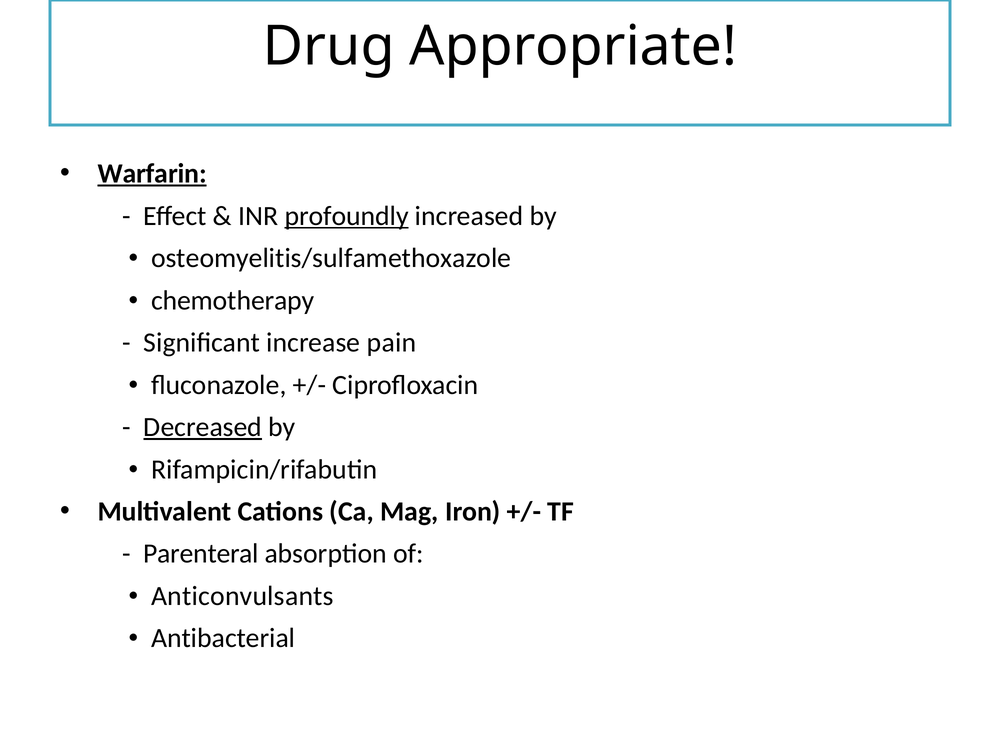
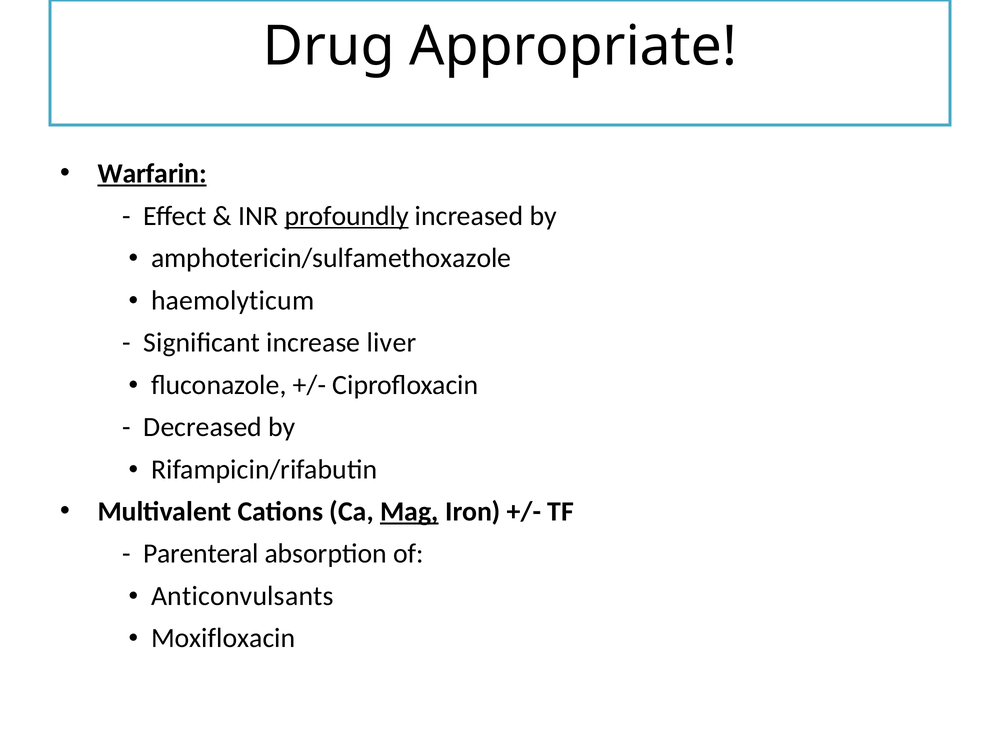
osteomyelitis/sulfamethoxazole: osteomyelitis/sulfamethoxazole -> amphotericin/sulfamethoxazole (331, 258)
chemotherapy: chemotherapy -> haemolyticum (233, 300)
pain: pain -> liver (392, 343)
Decreased underline: present -> none (203, 427)
Mag underline: none -> present (409, 512)
Antibacterial: Antibacterial -> Moxifloxacin (223, 638)
